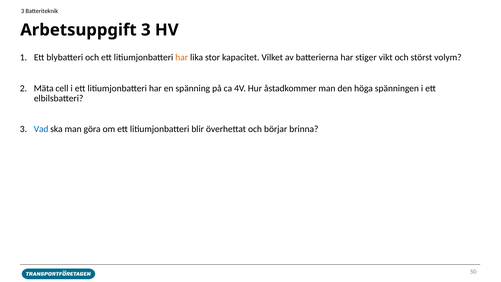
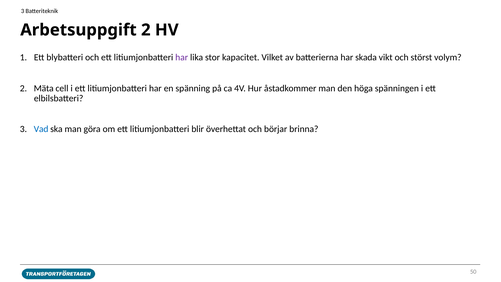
Arbetsuppgift 3: 3 -> 2 (146, 30)
har colour: orange -> purple (182, 57)
stiger: stiger -> skada (366, 57)
